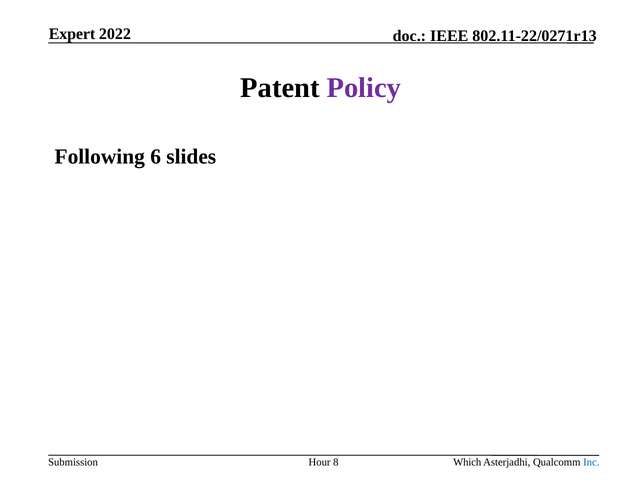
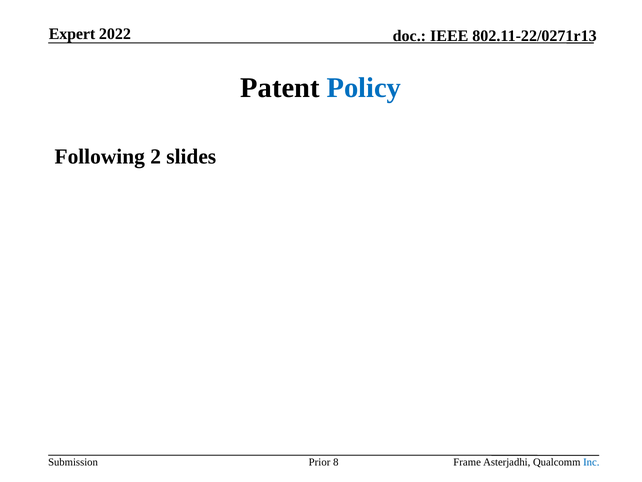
Policy colour: purple -> blue (364, 88)
6: 6 -> 2 (156, 157)
Hour: Hour -> Prior (320, 462)
Which: Which -> Frame (467, 462)
